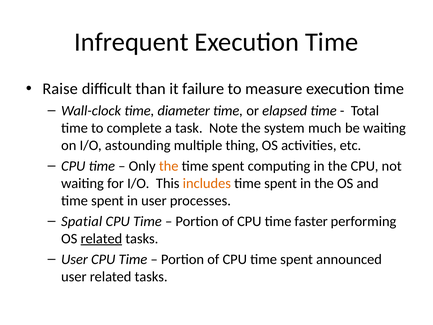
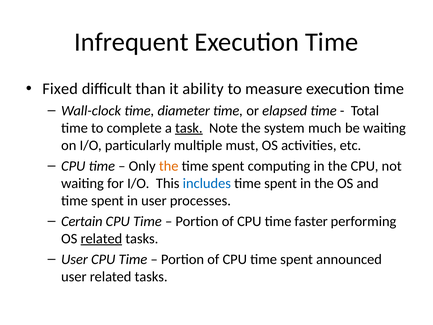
Raise: Raise -> Fixed (60, 89)
failure: failure -> ability (203, 89)
task underline: none -> present (189, 128)
astounding: astounding -> particularly (138, 145)
thing: thing -> must (242, 145)
includes colour: orange -> blue (207, 183)
Spatial: Spatial -> Certain (82, 221)
